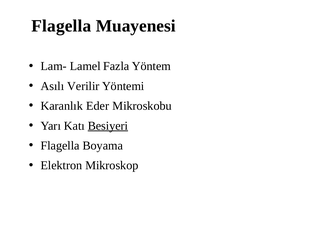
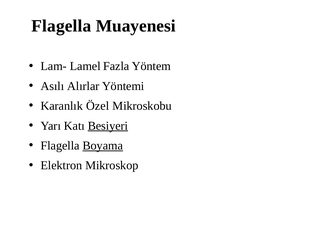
Verilir: Verilir -> Alırlar (83, 86)
Eder: Eder -> Özel (98, 106)
Boyama underline: none -> present (103, 146)
